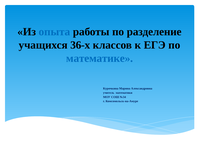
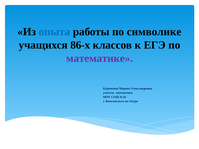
разделение: разделение -> символике (154, 32)
36-х: 36-х -> 86-х (80, 45)
математике colour: blue -> purple (100, 58)
